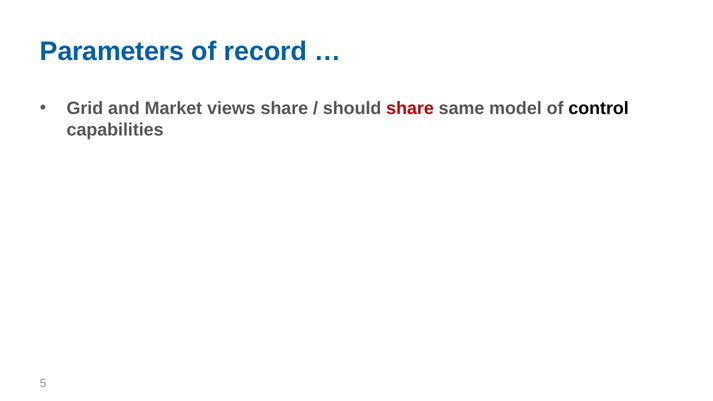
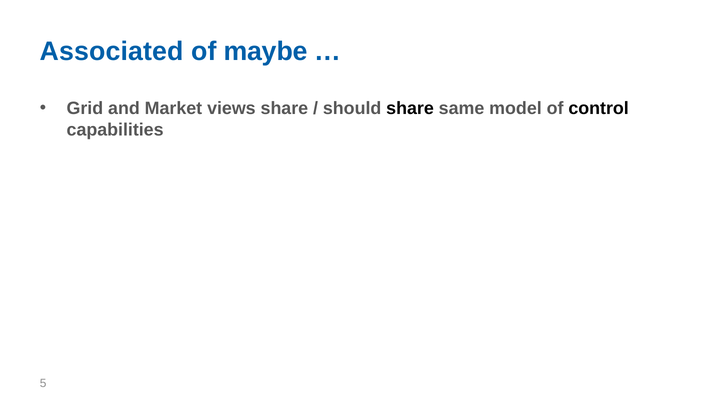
Parameters: Parameters -> Associated (112, 52)
record: record -> maybe (266, 52)
share colour: red -> black (410, 108)
